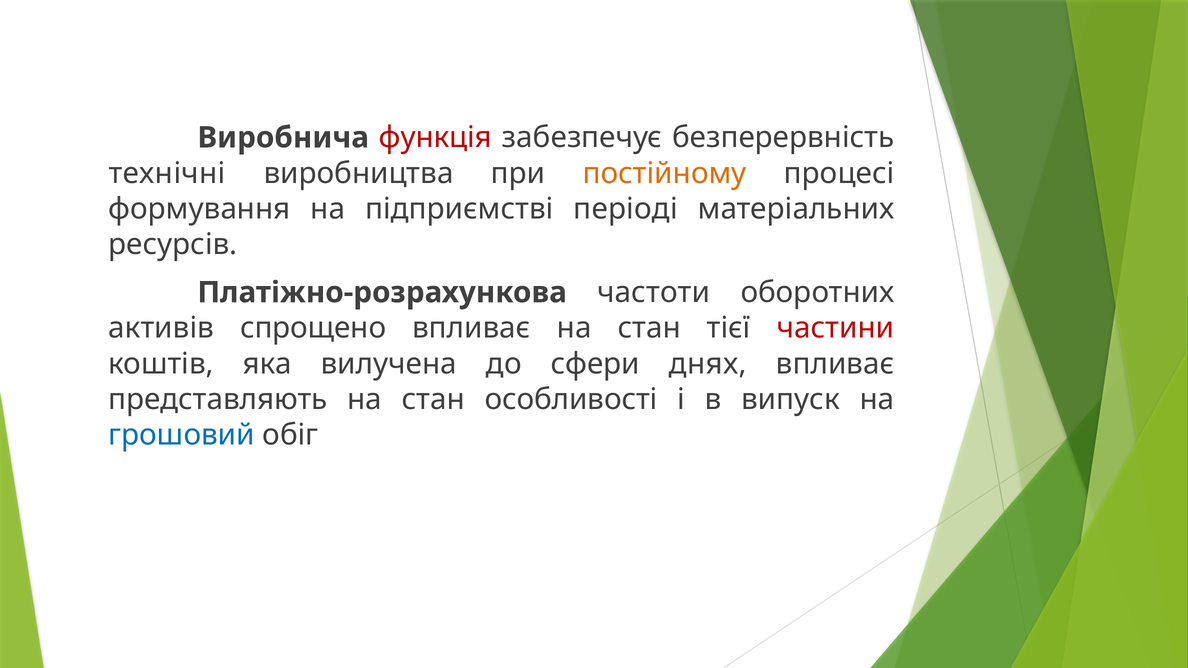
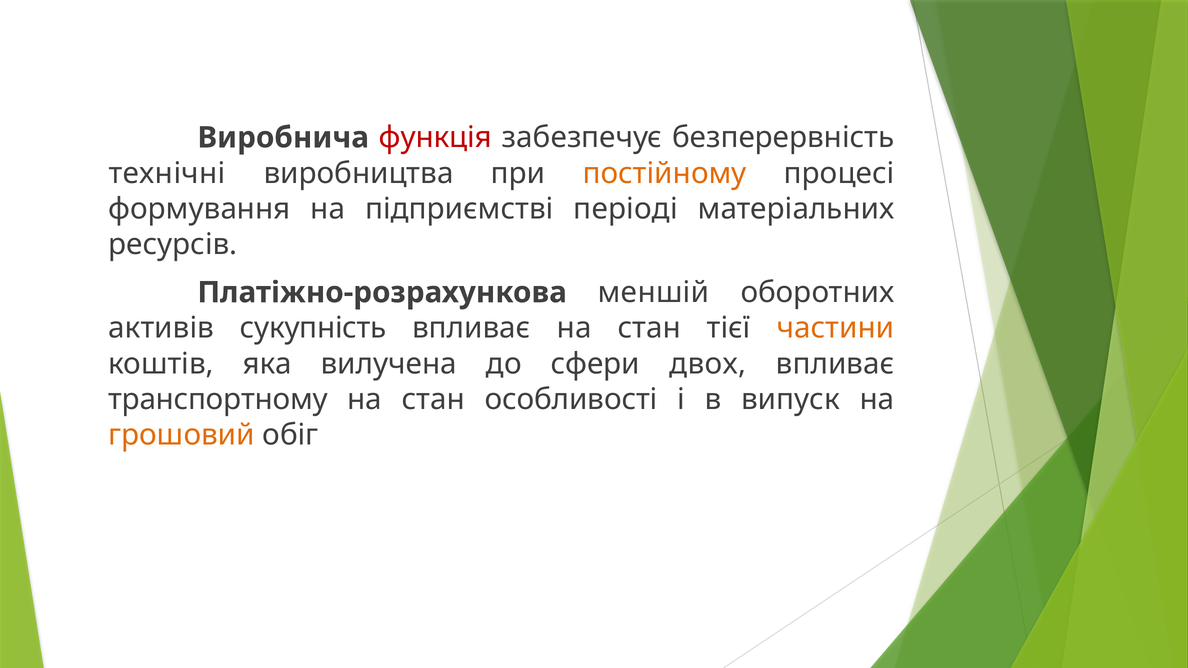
частоти: частоти -> меншій (654, 293)
спрощено: спрощено -> сукупність (313, 328)
частини colour: red -> orange (836, 328)
днях: днях -> двох (708, 364)
представляють: представляють -> транспортному (218, 399)
грошовий colour: blue -> orange (182, 435)
